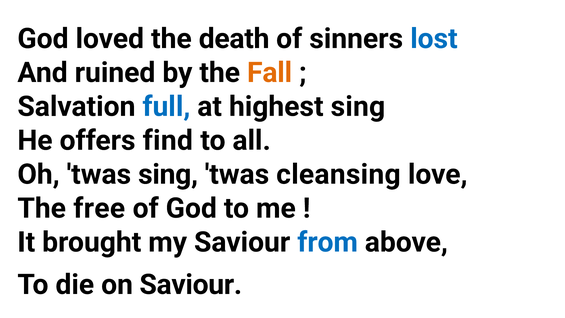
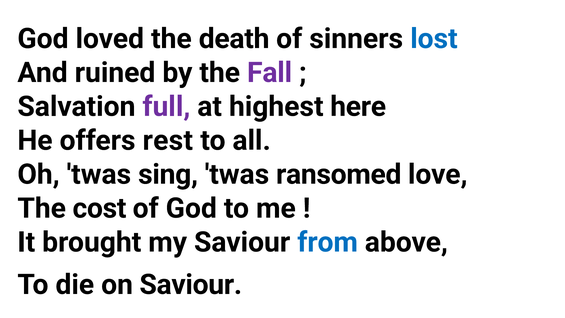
Fall colour: orange -> purple (270, 73)
full colour: blue -> purple (166, 107)
highest sing: sing -> here (358, 107)
find: find -> rest (168, 140)
cleansing: cleansing -> ransomed (339, 174)
free: free -> cost (99, 208)
